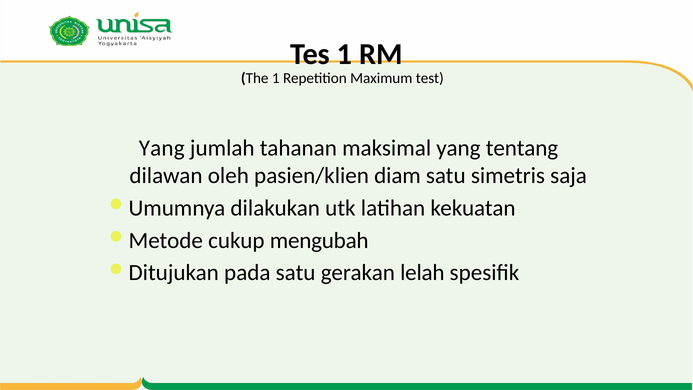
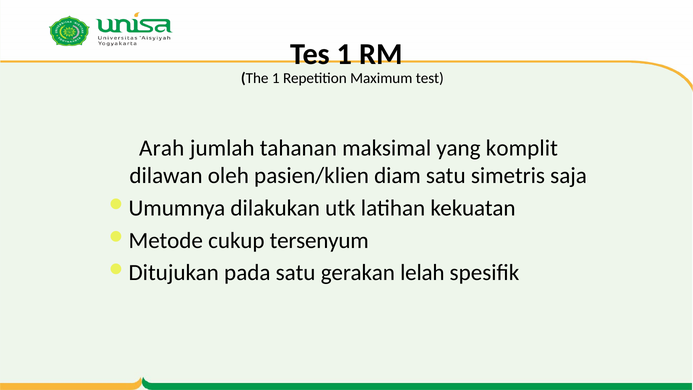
Yang: Yang -> Arah (162, 148)
tentang: tentang -> komplit (522, 148)
mengubah: mengubah -> tersenyum (319, 240)
